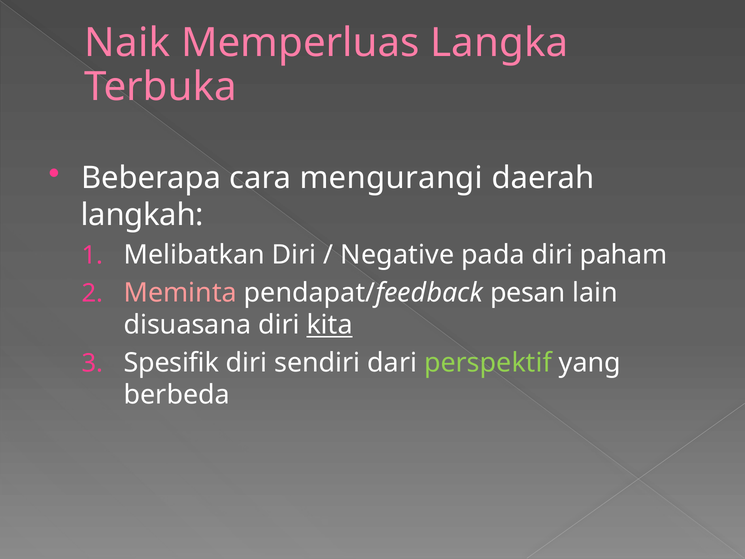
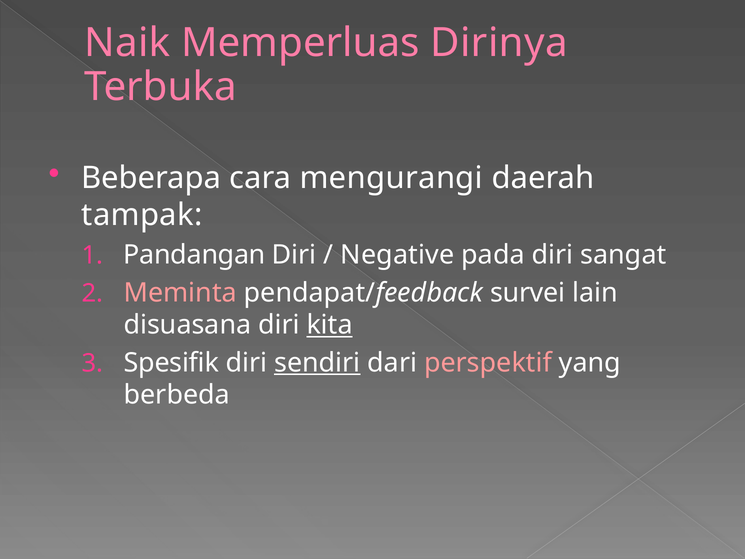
Langka: Langka -> Dirinya (499, 43)
langkah: langkah -> tampak (142, 215)
Melibatkan: Melibatkan -> Pandangan (194, 255)
paham: paham -> sangat (623, 255)
pesan: pesan -> survei (528, 293)
sendiri underline: none -> present (317, 362)
perspektif colour: light green -> pink (488, 362)
